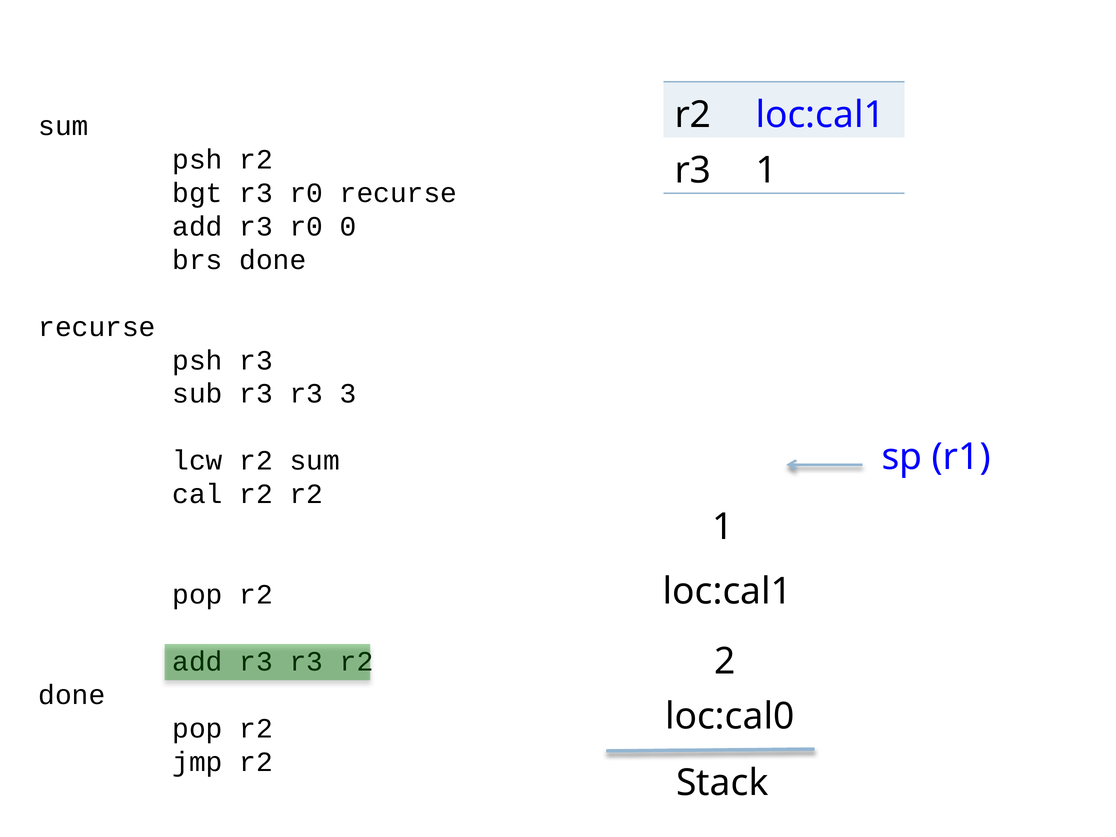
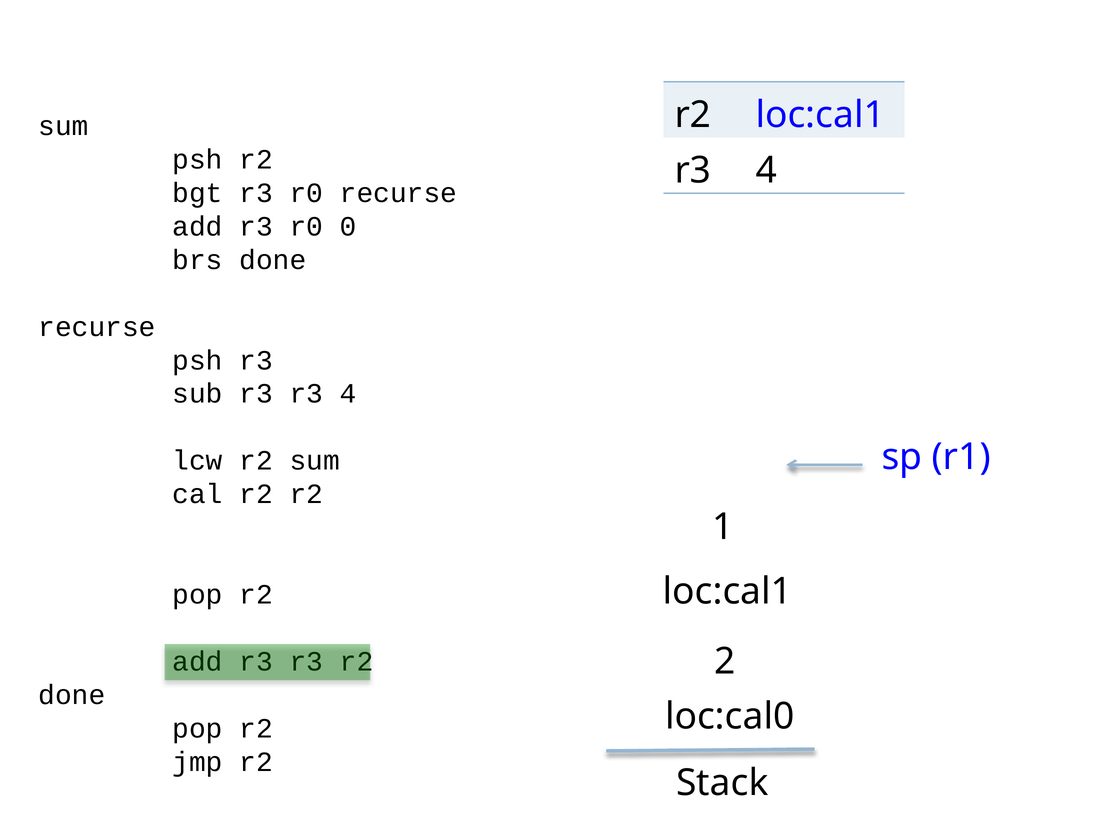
1: 1 -> 4 (766, 171)
r3 r3 3: 3 -> 4 (348, 394)
